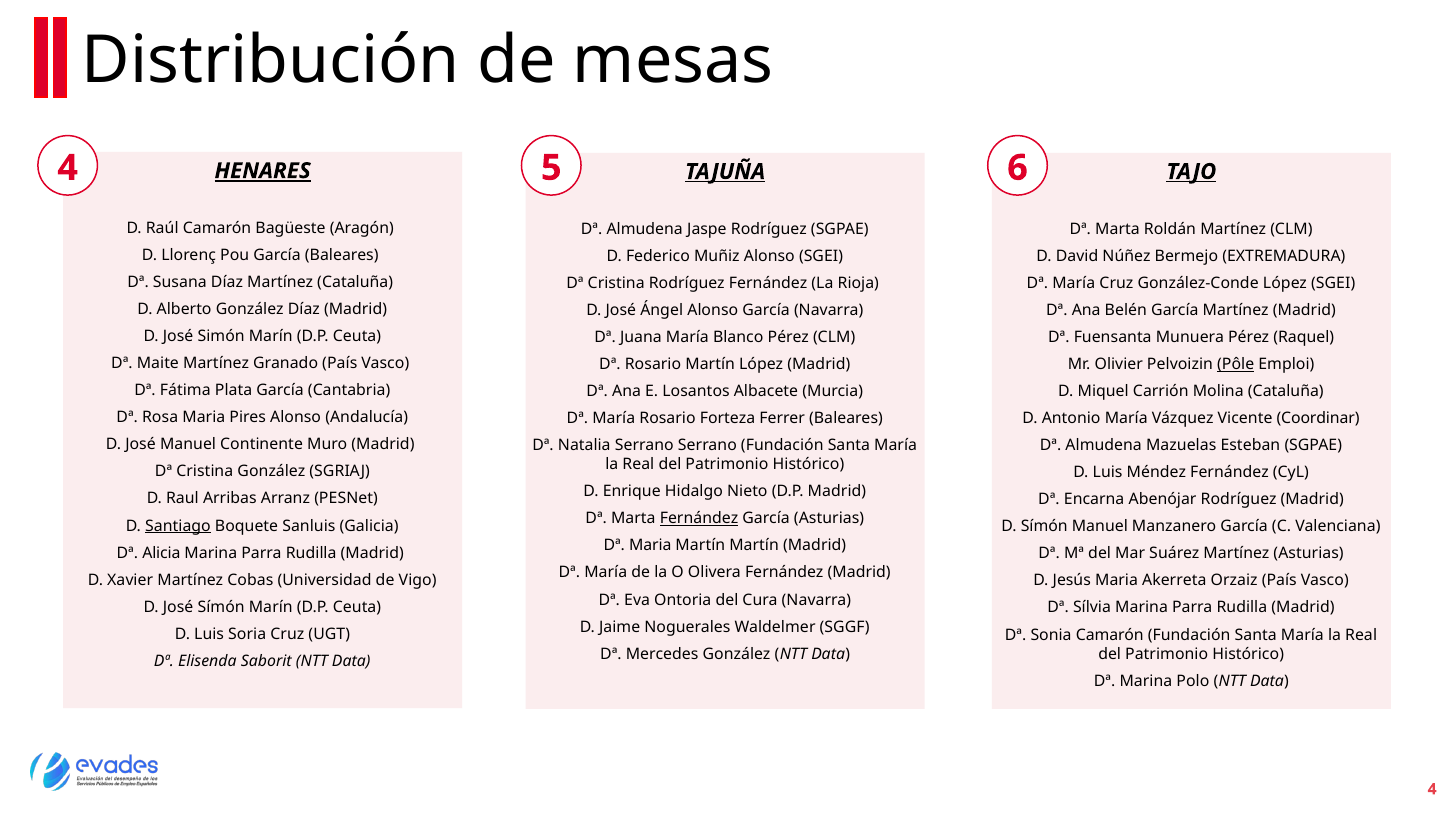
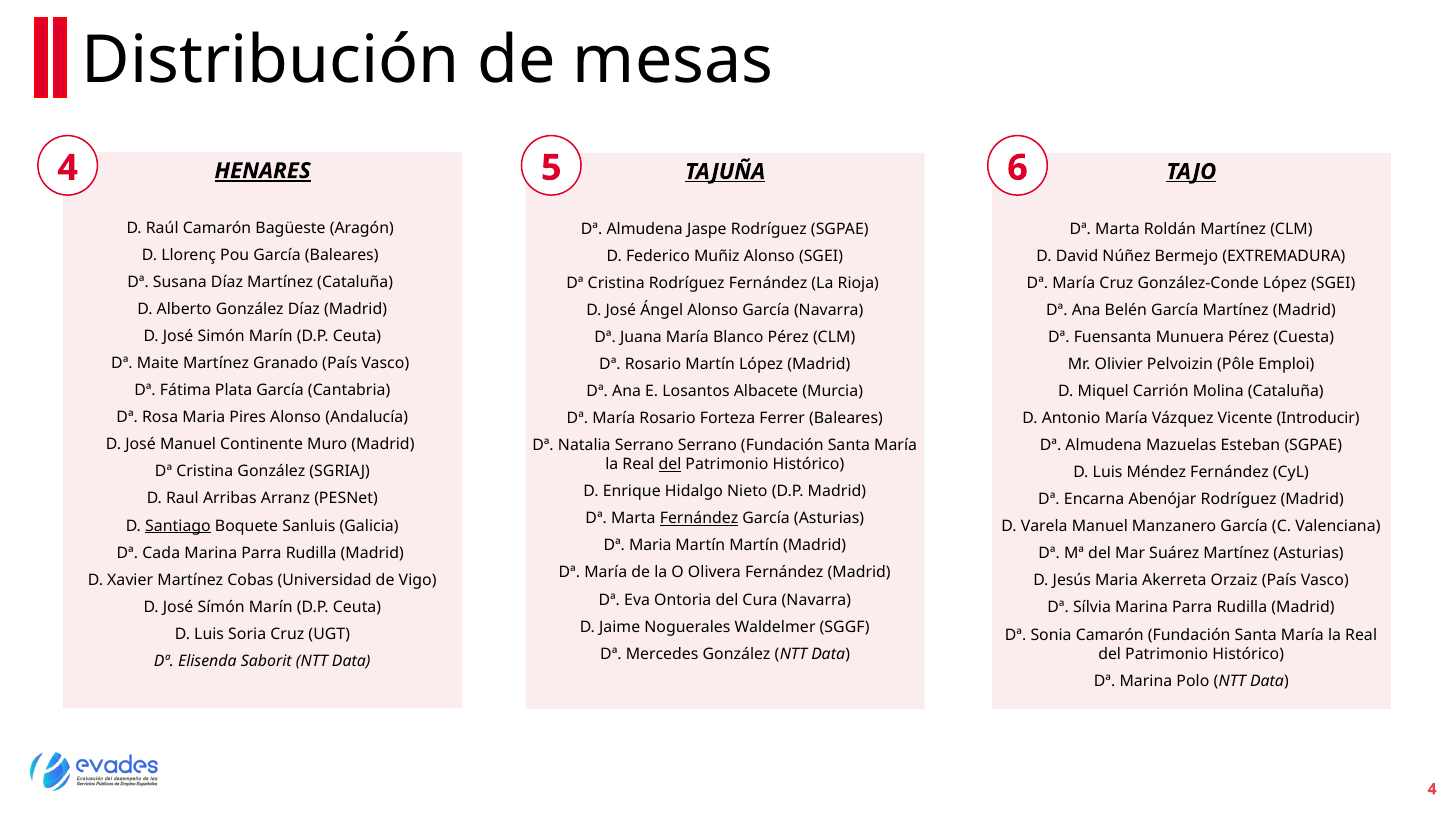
Raquel: Raquel -> Cuesta (1304, 338)
Pôle underline: present -> none (1236, 365)
Coordinar: Coordinar -> Introducir (1318, 419)
del underline: none -> present (670, 465)
D Símón: Símón -> Varela (1044, 527)
Alicia: Alicia -> Cada (161, 553)
